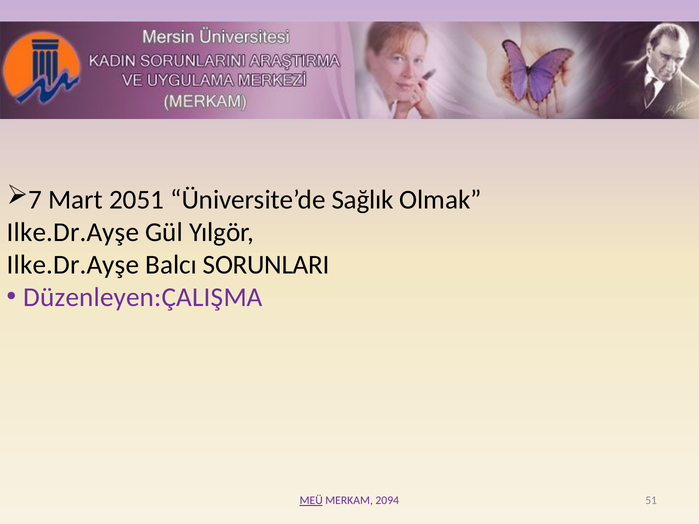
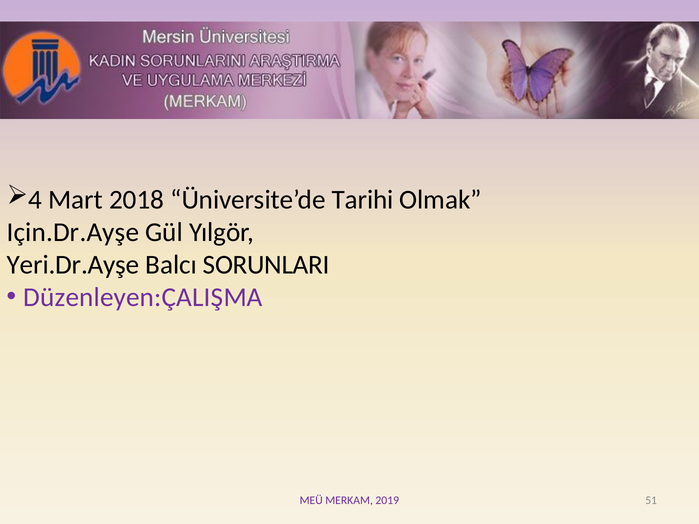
7: 7 -> 4 (35, 200)
2051: 2051 -> 2018 (137, 200)
Sağlık: Sağlık -> Tarihi (363, 200)
Ilke.Dr.Ayşe: Ilke.Dr.Ayşe -> Için.Dr.Ayşe (73, 232)
Ilke.Dr.Ayşe: Ilke.Dr.Ayşe -> Yeri.Dr.Ayşe (73, 265)
MEÜ underline: present -> none (311, 501)
2094: 2094 -> 2019 (387, 501)
